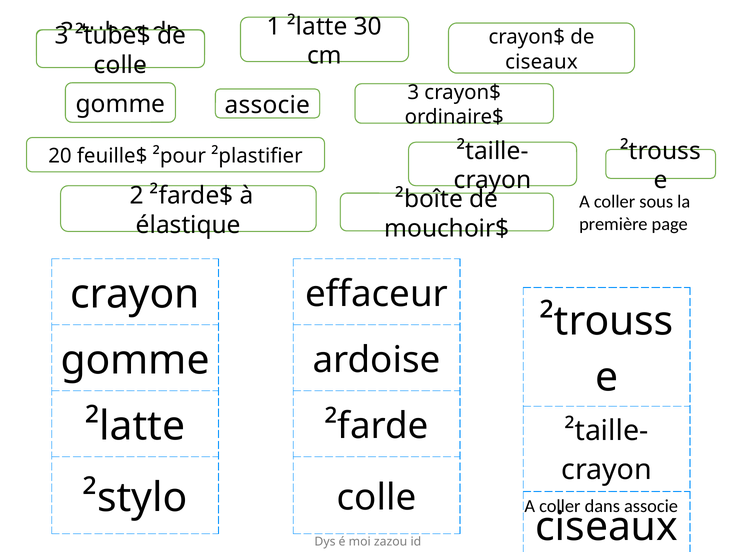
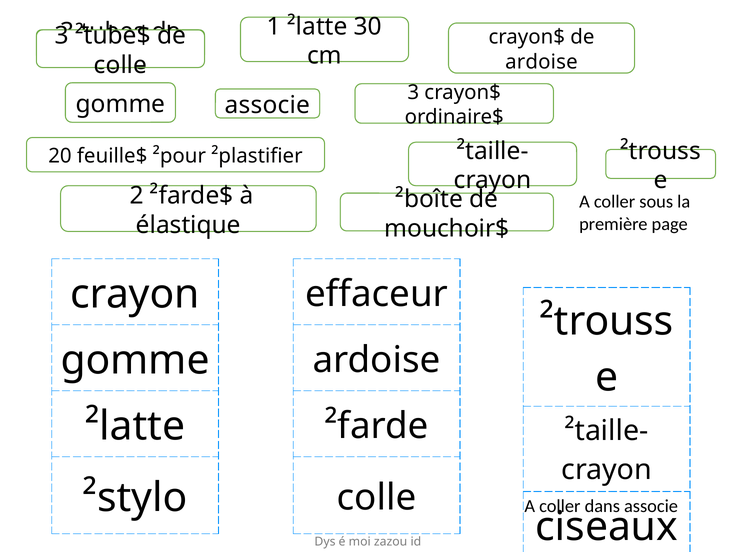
ciseaux: ciseaux -> ardoise (541, 62)
